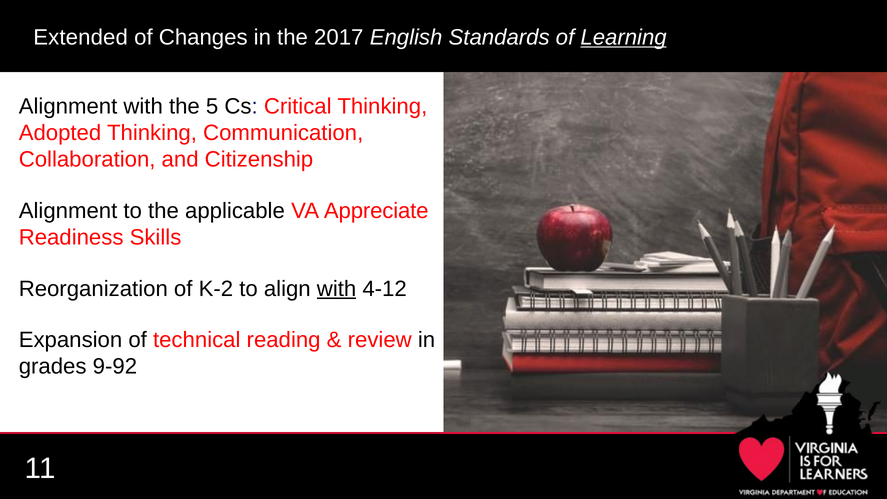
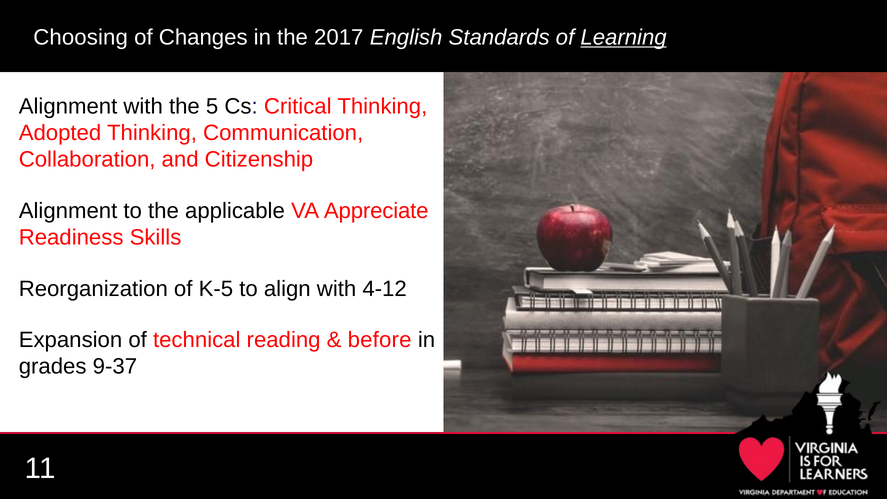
Extended: Extended -> Choosing (81, 37)
K-2: K-2 -> K-5 (216, 289)
with underline: present -> none (337, 289)
review: review -> before (380, 340)
9-92: 9-92 -> 9-37 (115, 367)
